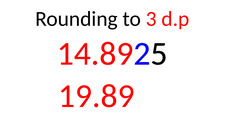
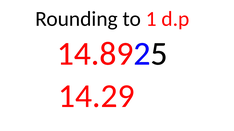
3: 3 -> 1 (151, 19)
19.89: 19.89 -> 14.29 (96, 97)
